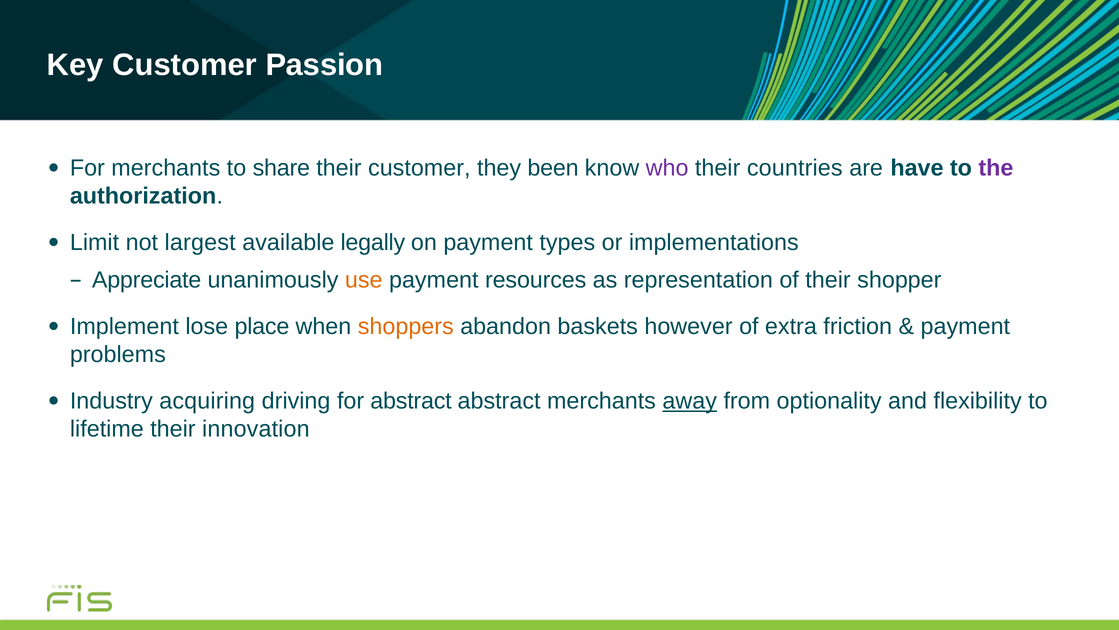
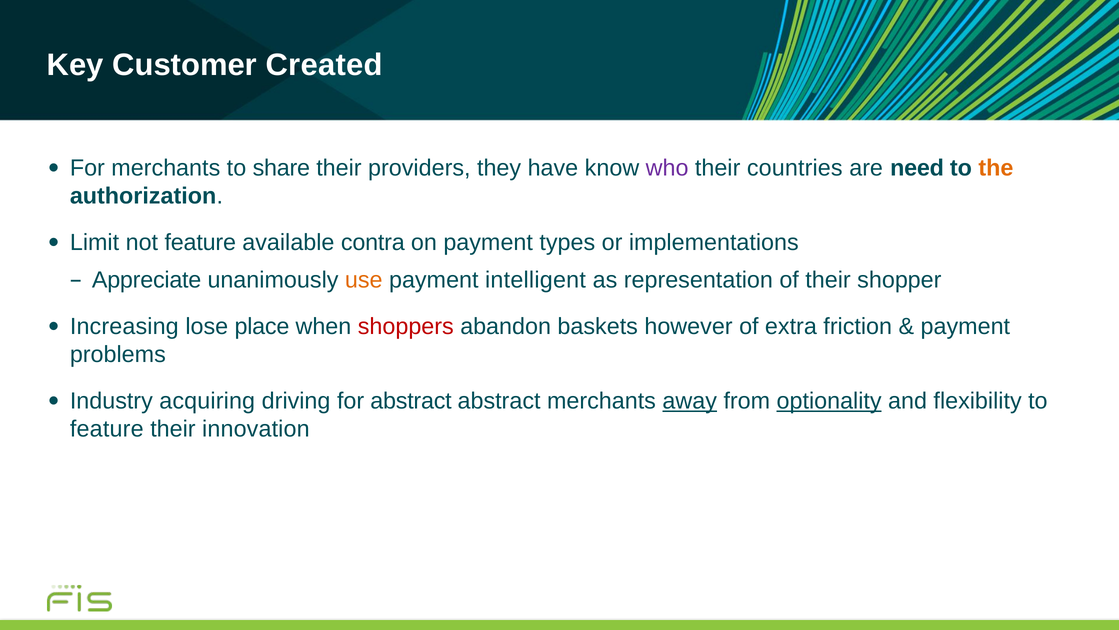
Passion: Passion -> Created (324, 65)
their customer: customer -> providers (419, 168)
been: been -> have (553, 168)
have: have -> need (917, 168)
the colour: purple -> orange (996, 168)
not largest: largest -> feature (200, 242)
legally: legally -> contra (373, 242)
resources: resources -> intelligent (535, 280)
Implement: Implement -> Increasing (124, 326)
shoppers colour: orange -> red (406, 326)
optionality underline: none -> present (829, 401)
lifetime: lifetime -> feature (107, 429)
